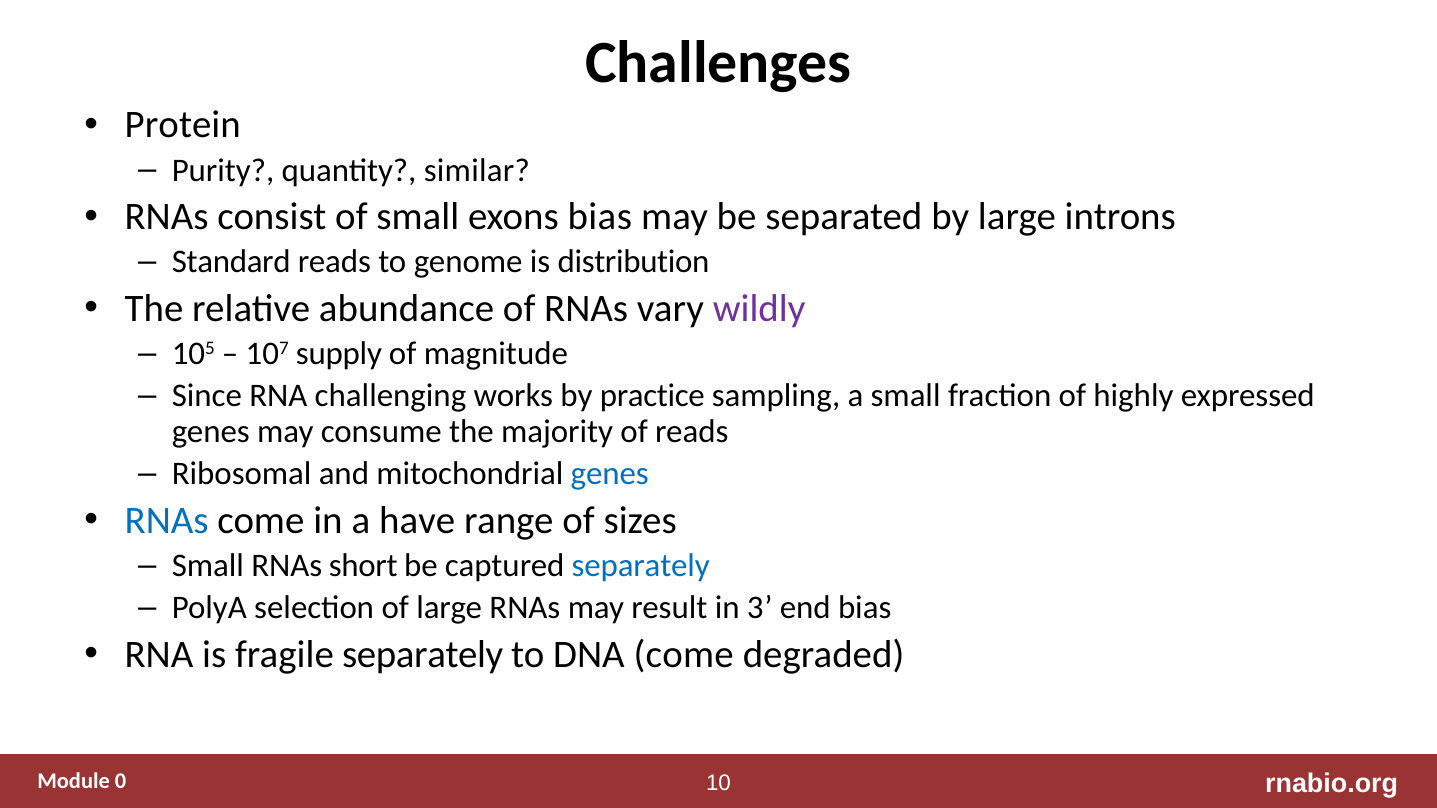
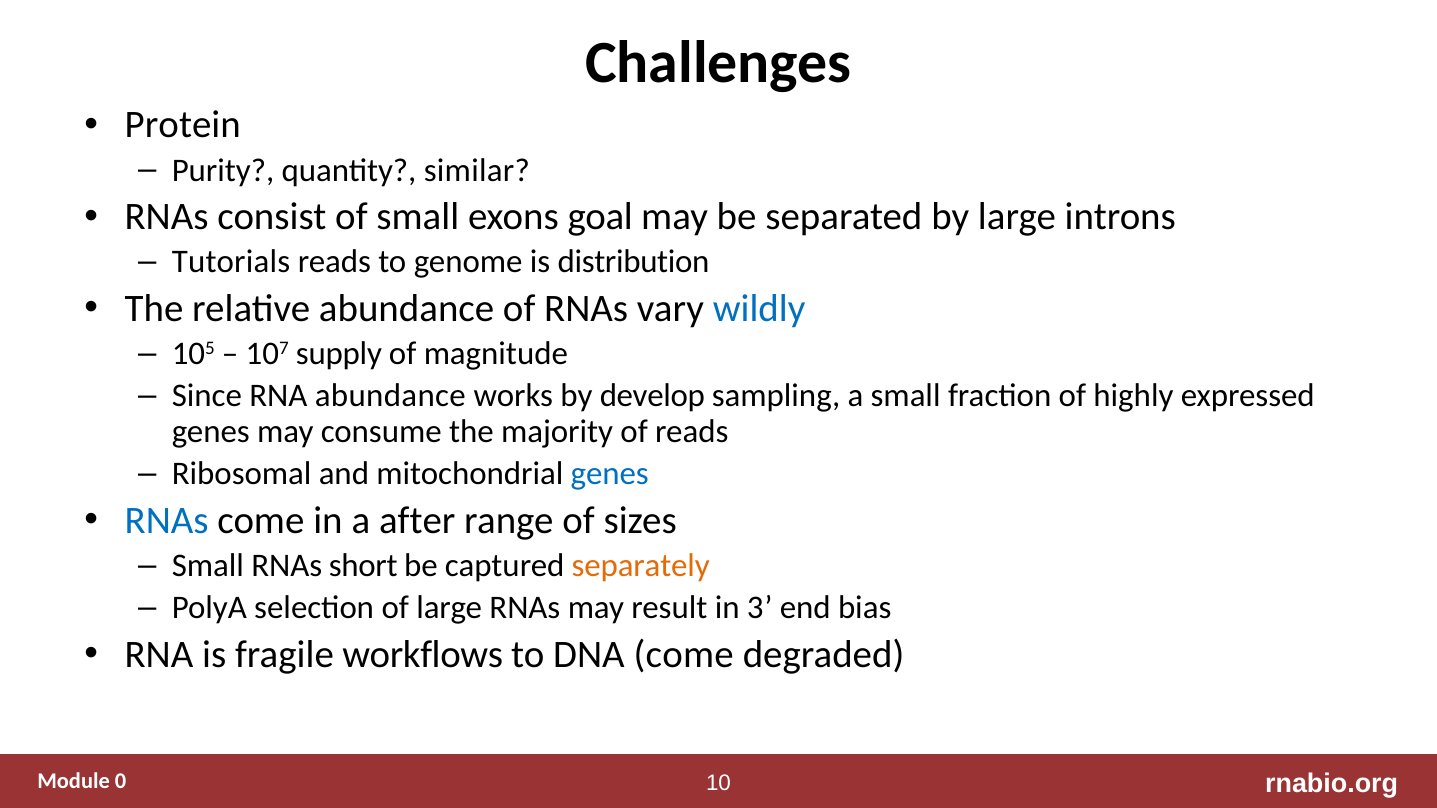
exons bias: bias -> goal (600, 217)
Standard: Standard -> Tutorials (231, 262)
wildly colour: purple -> blue (759, 309)
RNA challenging: challenging -> abundance (390, 396)
practice: practice -> develop (652, 396)
have: have -> after (417, 520)
separately colour: blue -> orange (641, 566)
fragile separately: separately -> workflows (423, 655)
